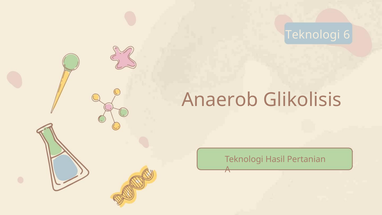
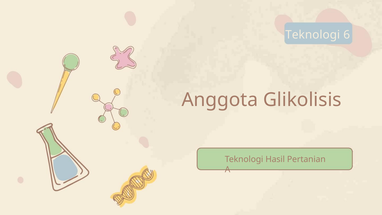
Anaerob: Anaerob -> Anggota (220, 100)
